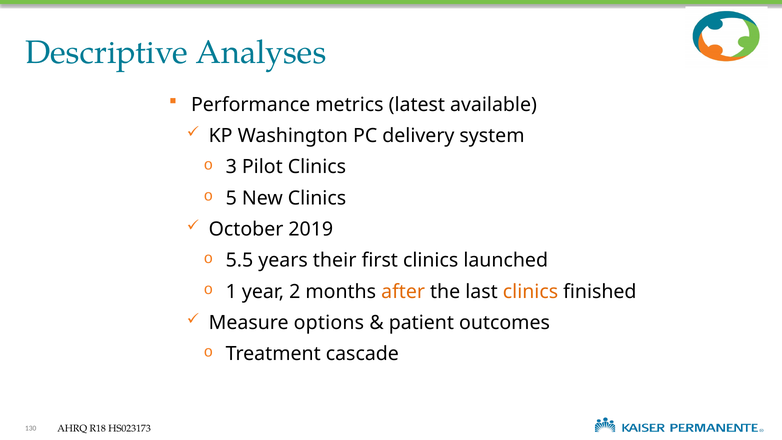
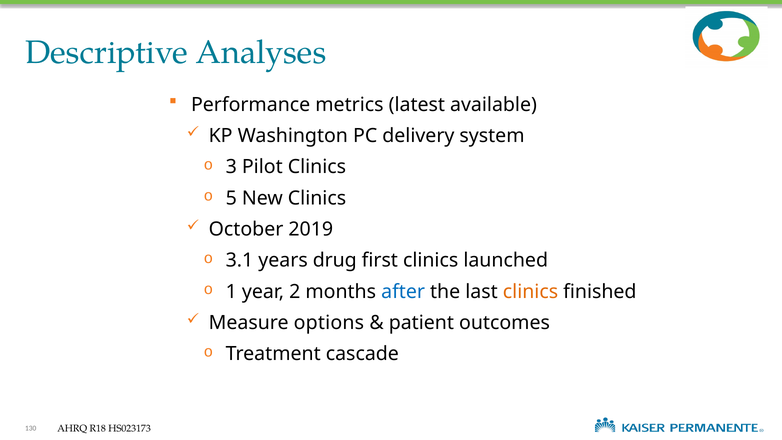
5.5: 5.5 -> 3.1 (239, 260)
their: their -> drug (335, 260)
after colour: orange -> blue (403, 292)
